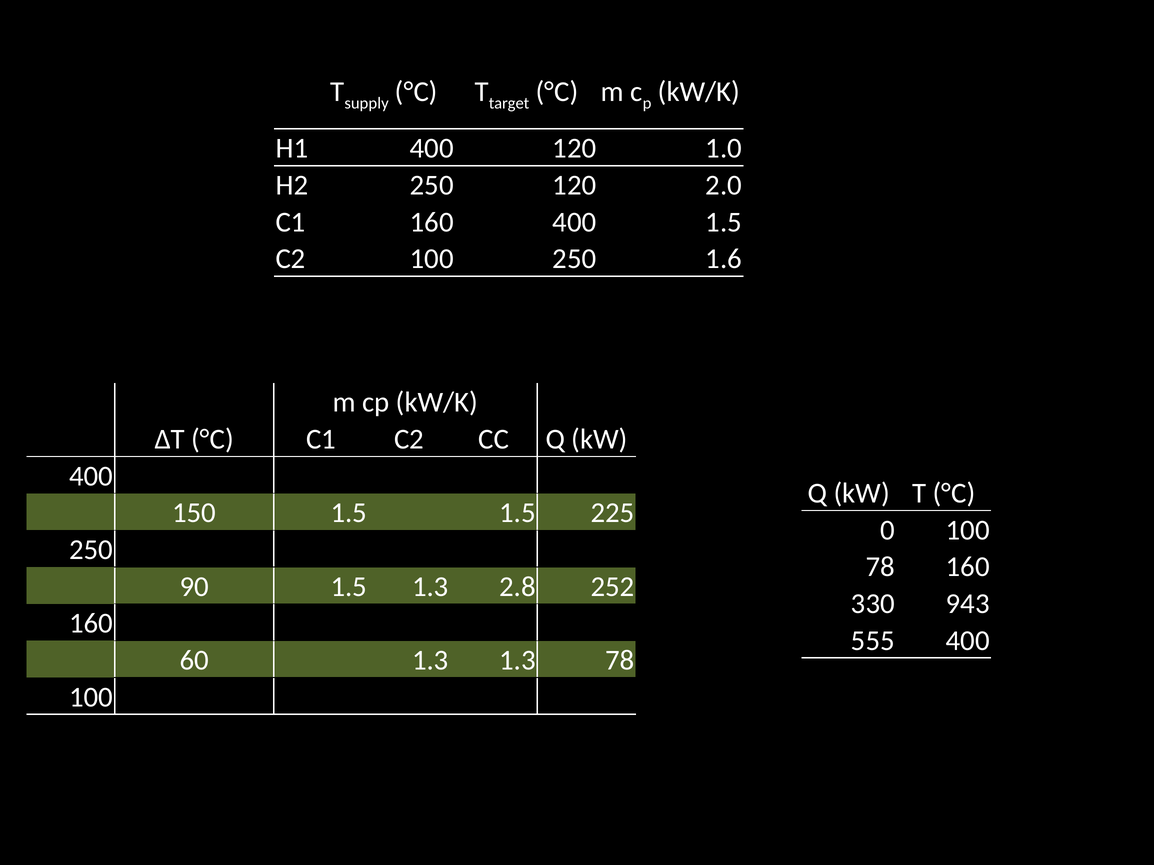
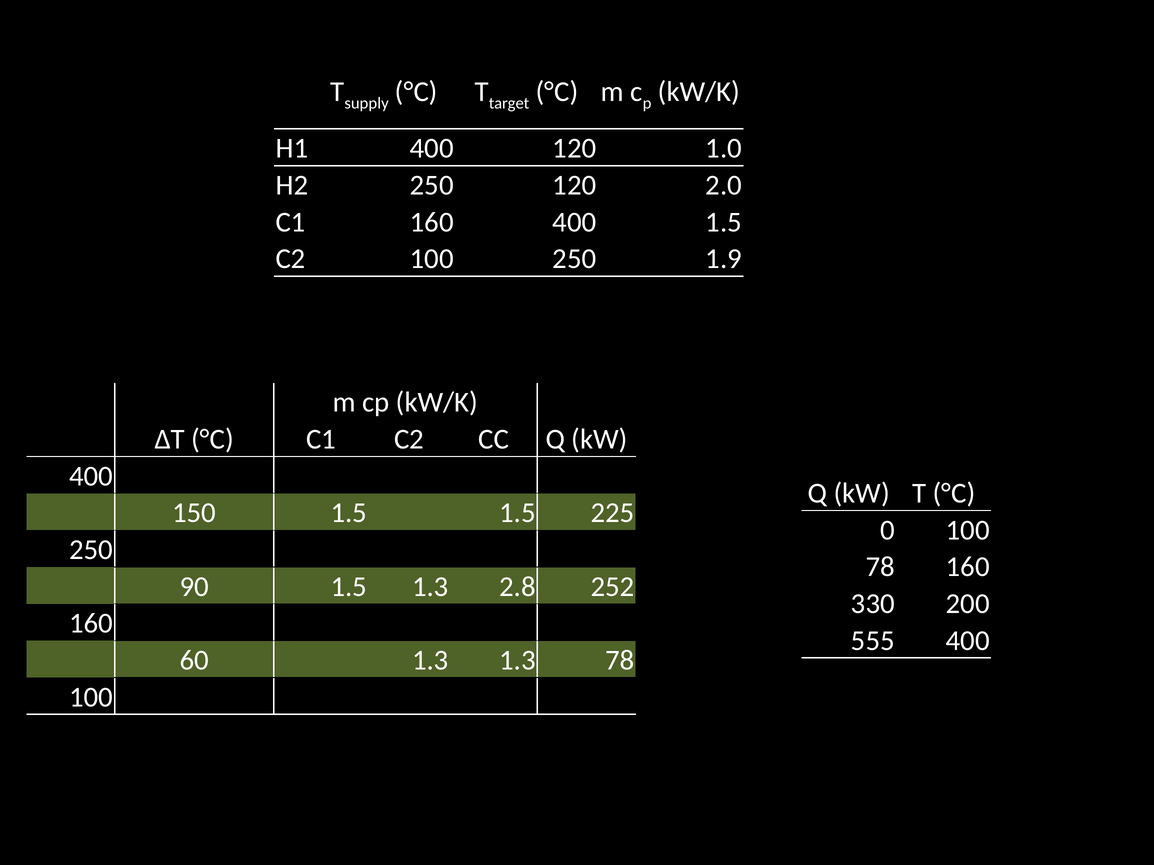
1.6: 1.6 -> 1.9 (724, 259)
943: 943 -> 200 (968, 604)
